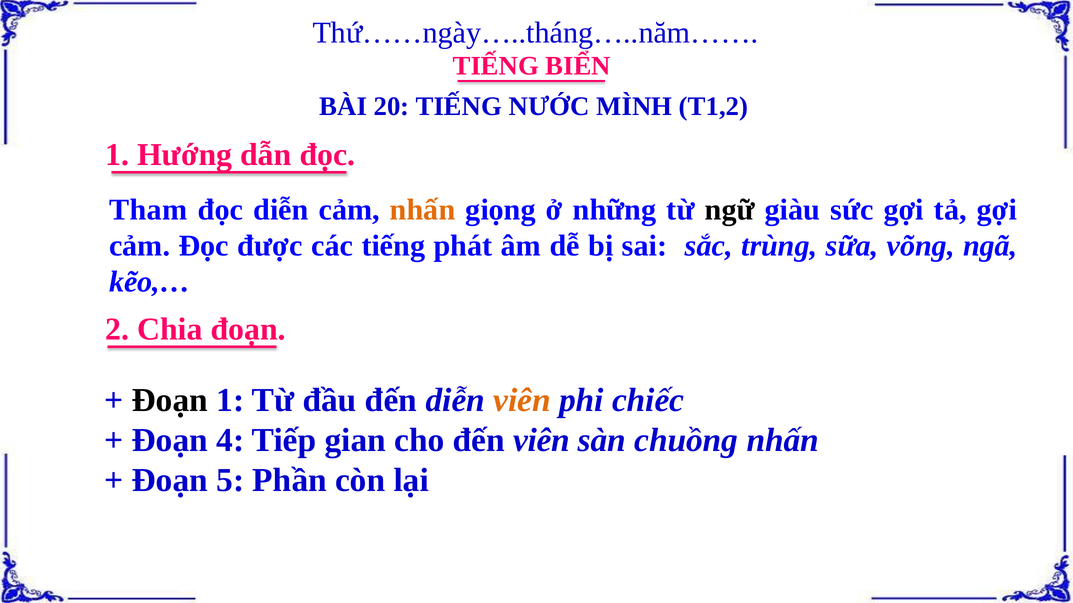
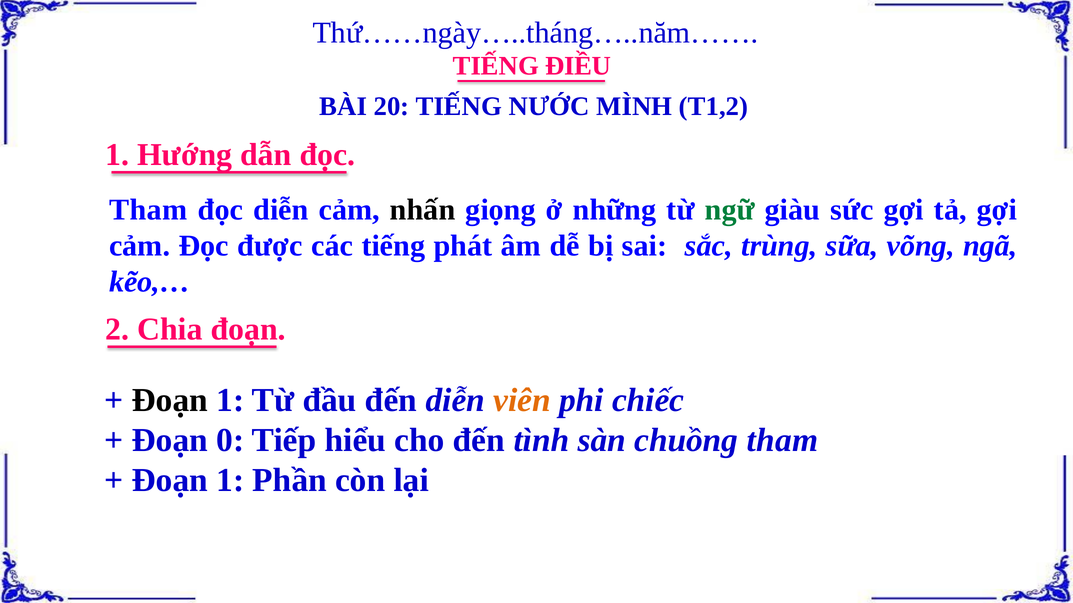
BIỂN: BIỂN -> ĐIỀU (578, 66)
nhấn colour: orange -> black (423, 210)
ngữ colour: black -> green (730, 210)
4: 4 -> 0 (230, 440)
gian: gian -> hiểu (355, 440)
đến viên: viên -> tình (541, 440)
chuồng nhấn: nhấn -> tham (782, 440)
5: 5 -> 1 (230, 480)
